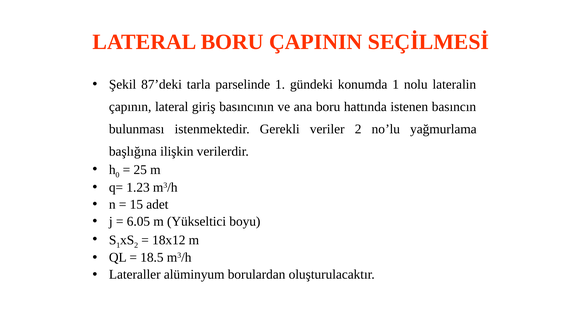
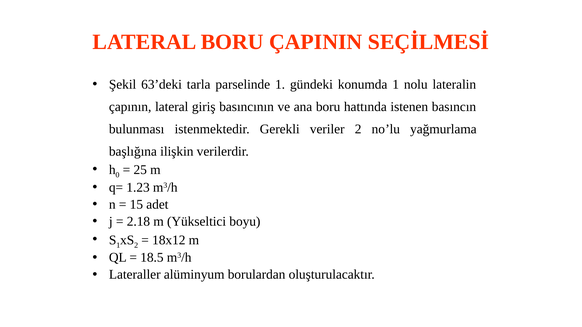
87’deki: 87’deki -> 63’deki (162, 84)
6.05: 6.05 -> 2.18 (138, 222)
